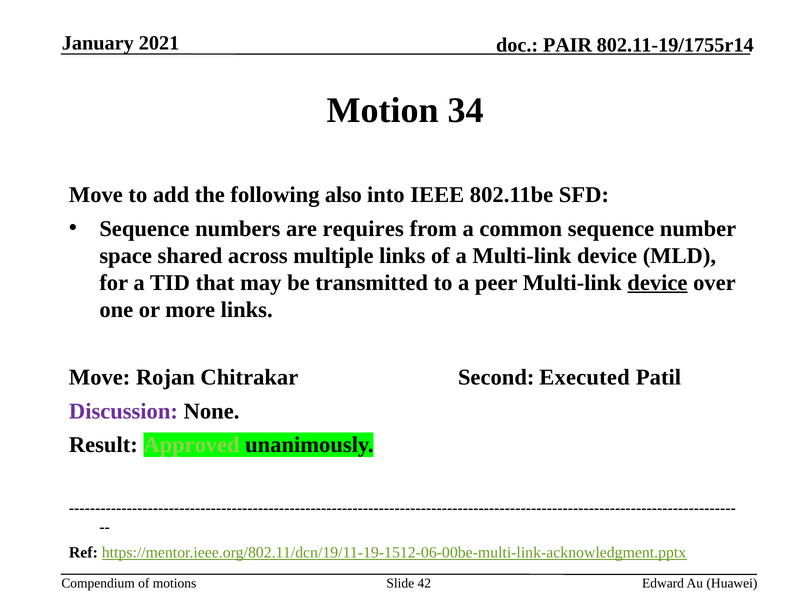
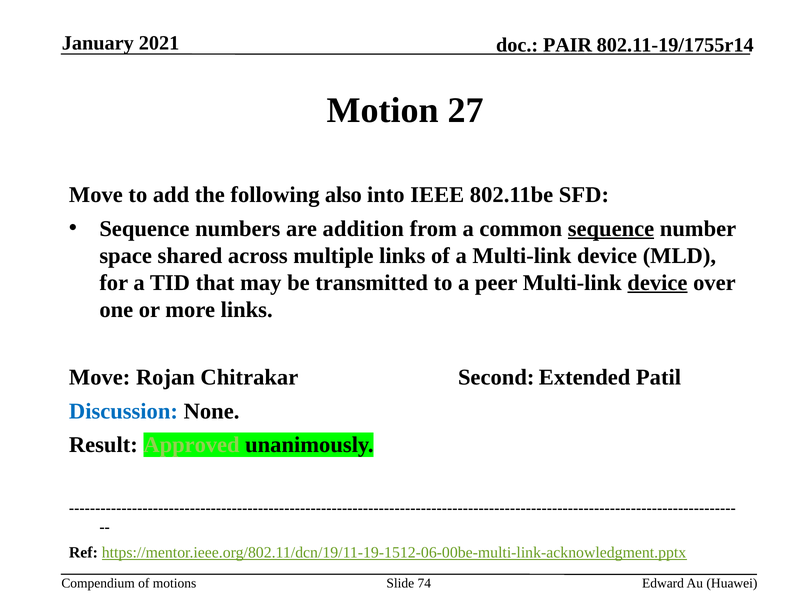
34: 34 -> 27 (466, 111)
requires: requires -> addition (363, 229)
sequence underline: none -> present (611, 229)
Executed: Executed -> Extended (585, 377)
Discussion colour: purple -> blue (123, 411)
42: 42 -> 74 (424, 583)
